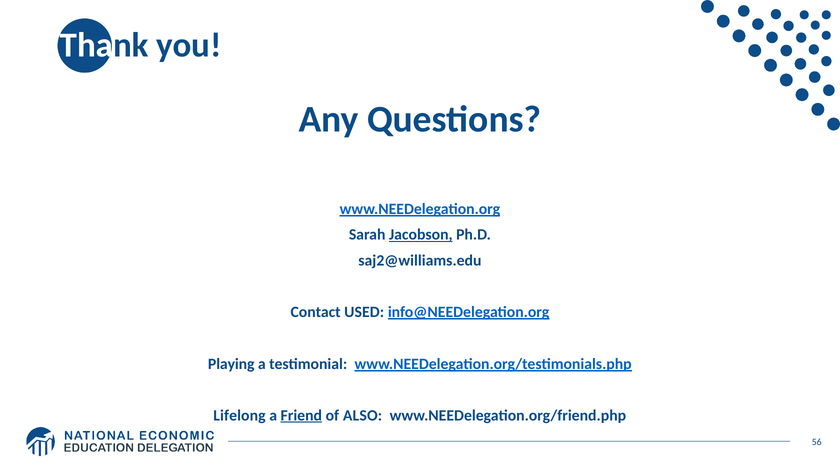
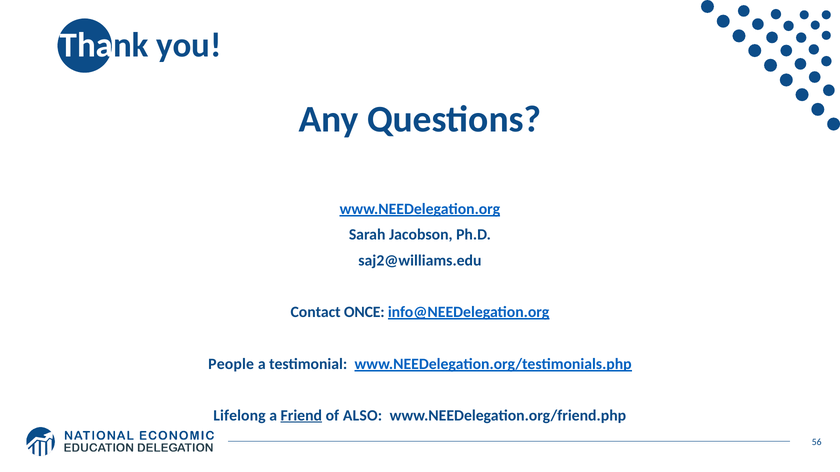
Jacobson underline: present -> none (421, 235)
USED: USED -> ONCE (364, 312)
Playing: Playing -> People (231, 364)
